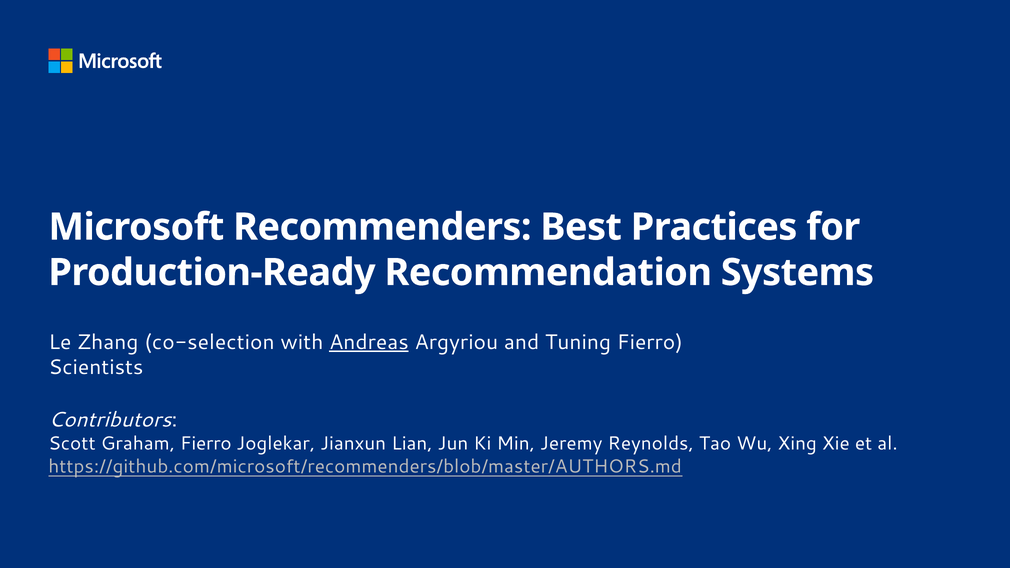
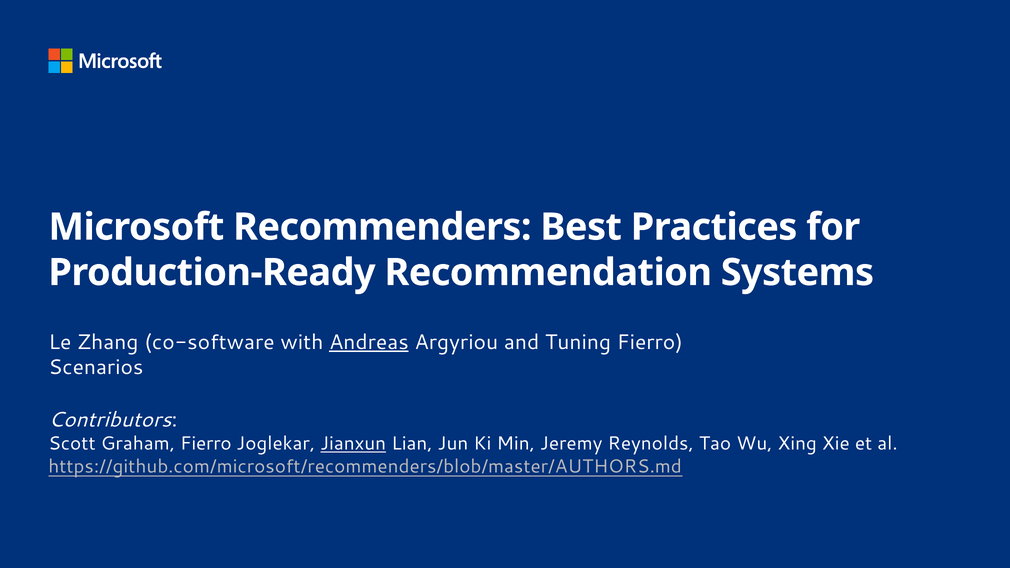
co-selection: co-selection -> co-software (209, 342)
Scientists: Scientists -> Scenarios (96, 368)
Jianxun underline: none -> present (353, 444)
